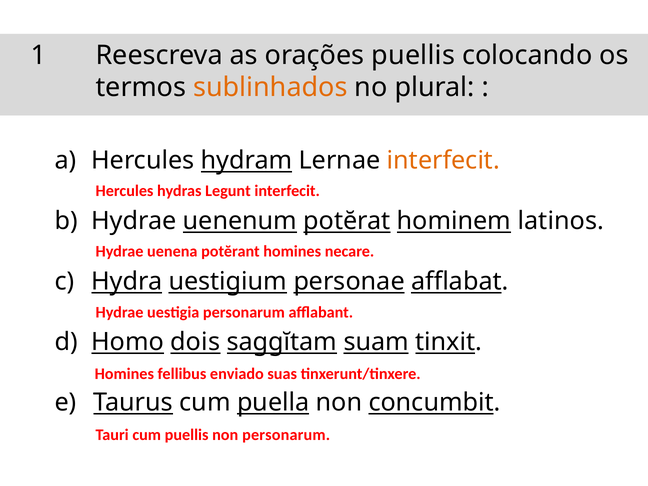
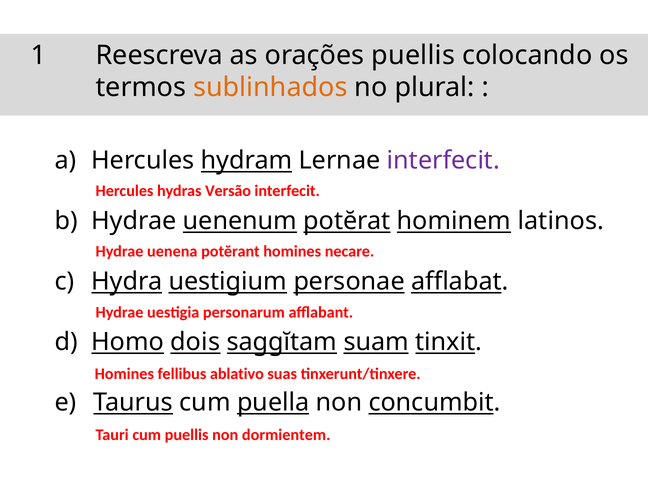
interfecit colour: orange -> purple (443, 160)
Legunt: Legunt -> Versão (228, 191)
enviado: enviado -> ablativo (237, 374)
non personarum: personarum -> dormientem (286, 435)
